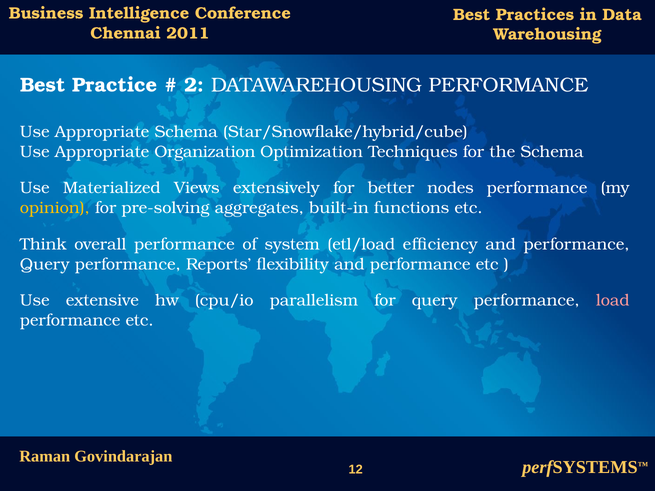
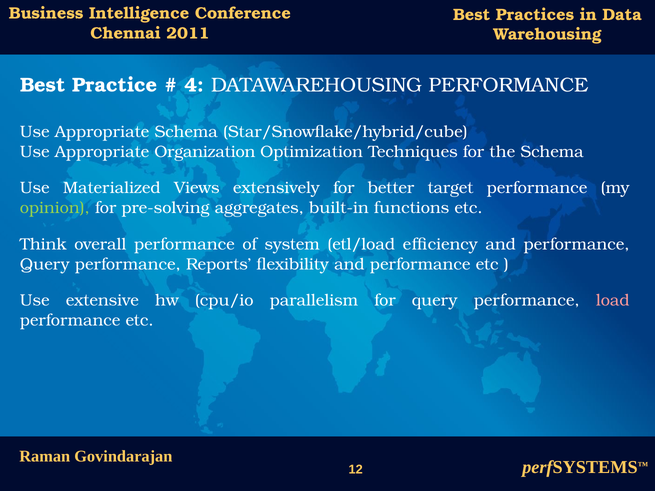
2: 2 -> 4 (194, 85)
nodes: nodes -> target (450, 188)
opinion colour: yellow -> light green (55, 208)
